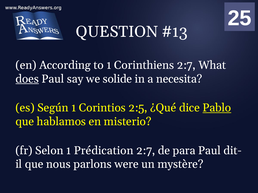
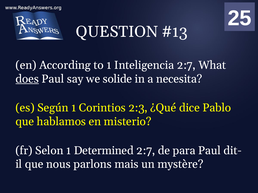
Corinthiens: Corinthiens -> Inteligencia (144, 65)
2:5: 2:5 -> 2:3 (138, 108)
Pablo underline: present -> none (217, 108)
Prédication: Prédication -> Determined (104, 151)
were: were -> mais (126, 165)
